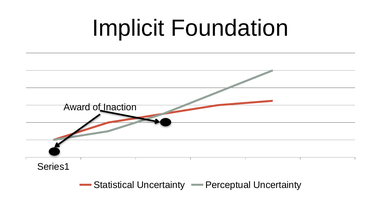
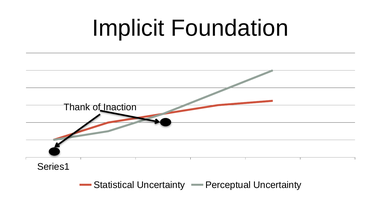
Award: Award -> Thank (77, 107)
